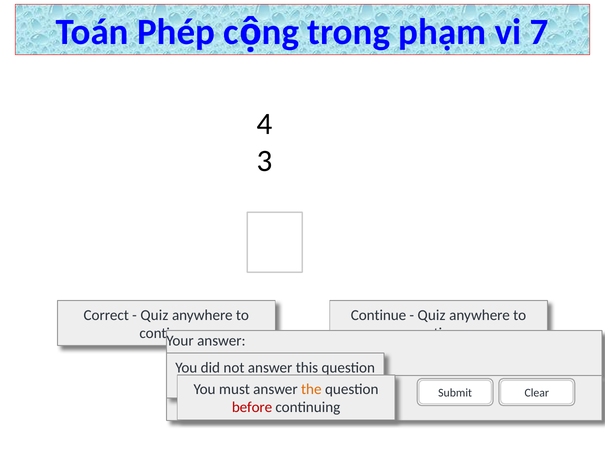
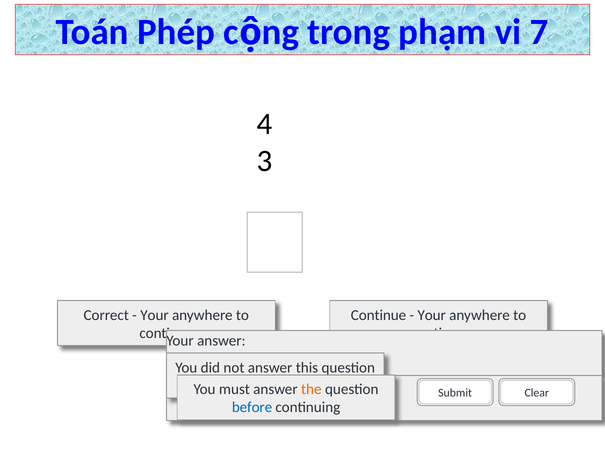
Quiz: Quiz -> Your (154, 315)
Quiz: Quiz -> Your (432, 315)
before colour: red -> blue (252, 407)
